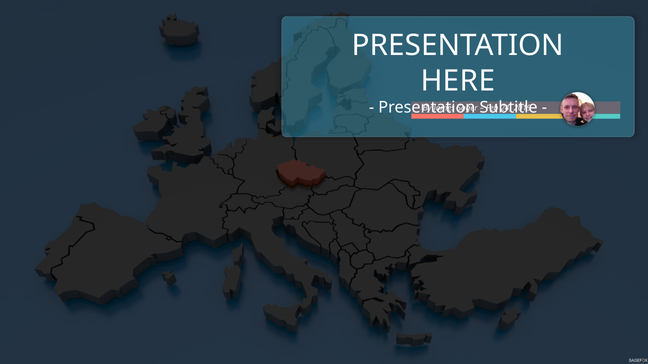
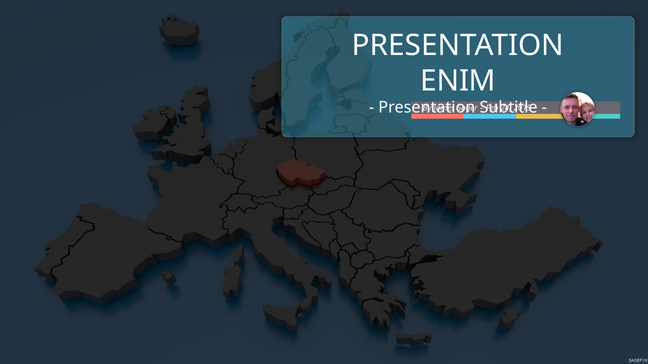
HERE: HERE -> ENIM (458, 81)
